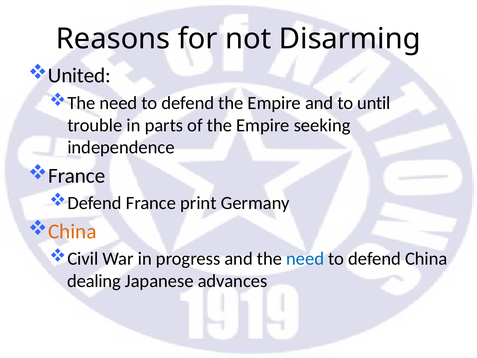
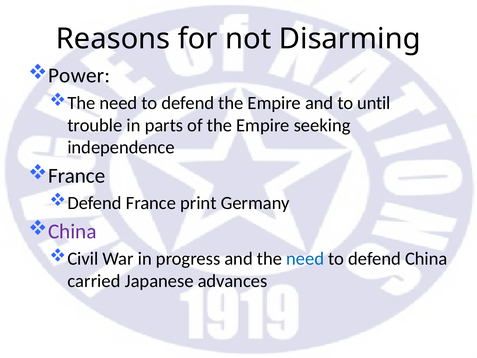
United: United -> Power (79, 76)
China colour: orange -> purple (72, 231)
dealing: dealing -> carried (94, 281)
